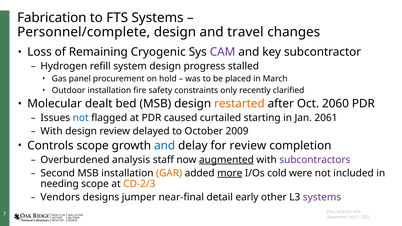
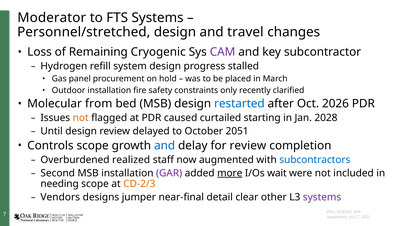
Fabrication: Fabrication -> Moderator (52, 18)
Personnel/complete: Personnel/complete -> Personnel/stretched (84, 32)
dealt: dealt -> from (99, 104)
restarted colour: orange -> blue (239, 104)
2060: 2060 -> 2026 (335, 104)
not colour: blue -> orange (81, 118)
2061: 2061 -> 2028 (326, 118)
With: With -> Until (52, 131)
2009: 2009 -> 2051 (237, 131)
analysis: analysis -> realized (131, 160)
augmented underline: present -> none (226, 160)
subcontractors colour: purple -> blue (315, 160)
GAR colour: orange -> purple (169, 173)
cold: cold -> wait (277, 173)
early: early -> clear (247, 197)
